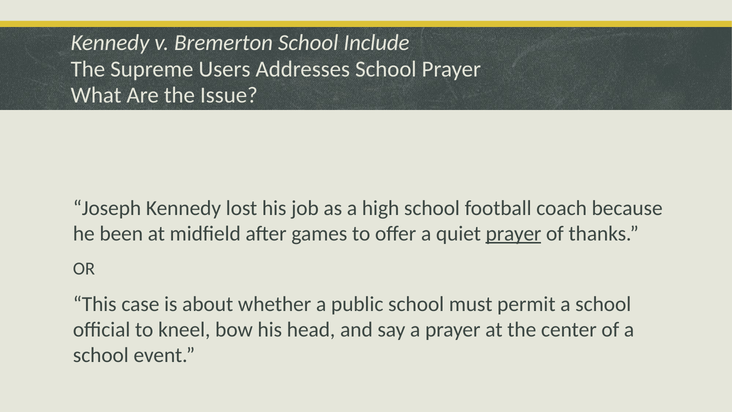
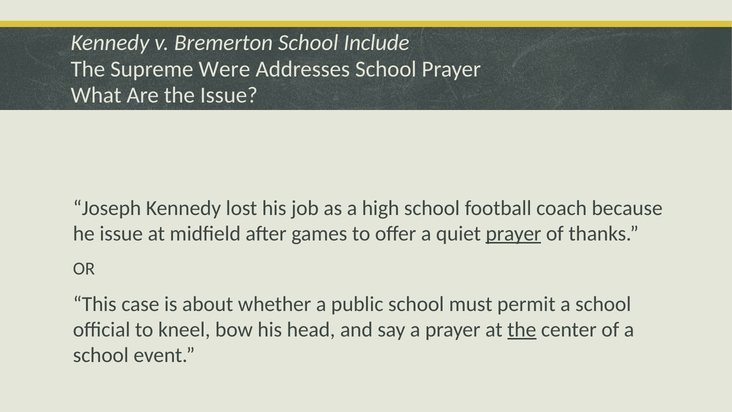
Users: Users -> Were (224, 69)
he been: been -> issue (121, 233)
the underline: none -> present (522, 329)
